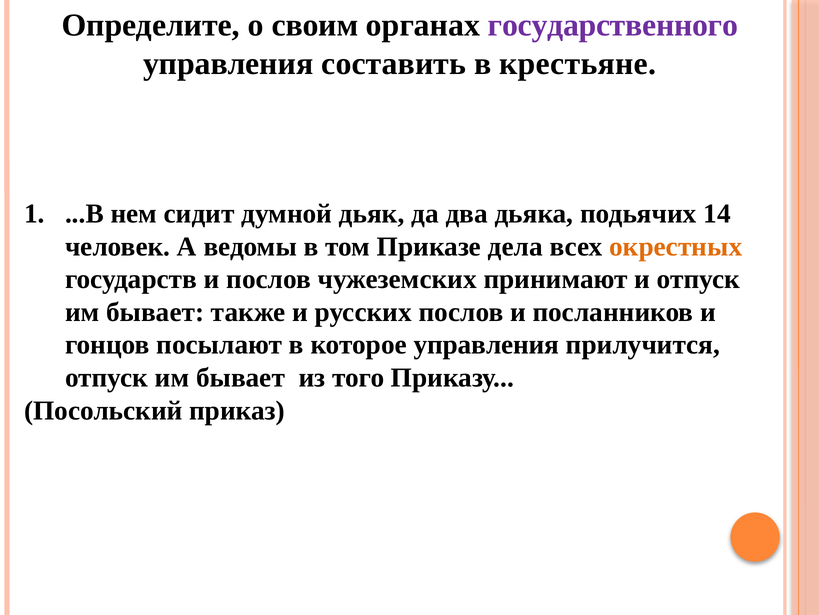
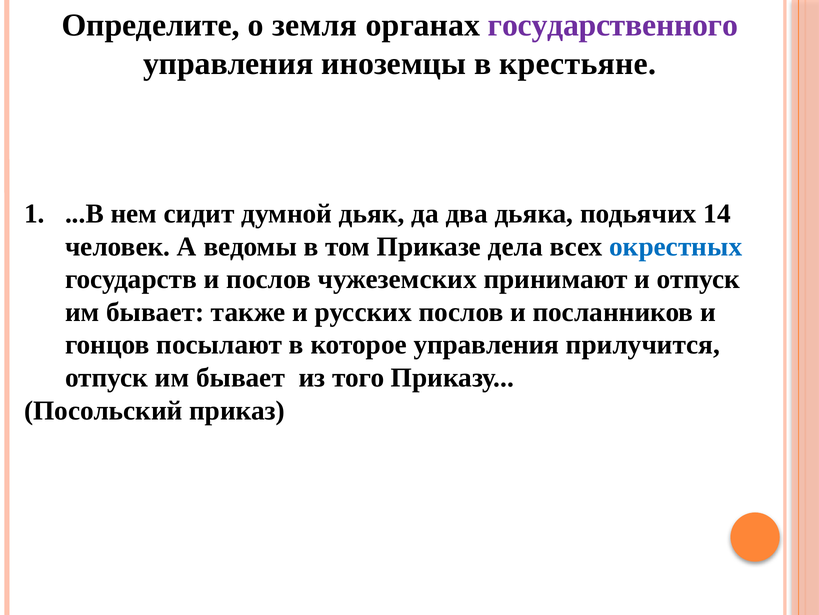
своим: своим -> земля (315, 25)
составить: составить -> иноземцы (394, 64)
окрестных colour: orange -> blue (676, 246)
